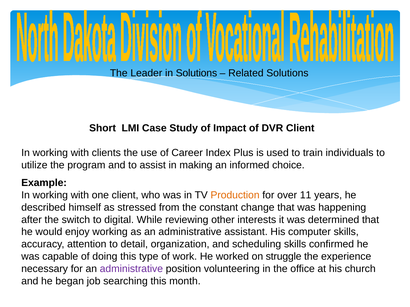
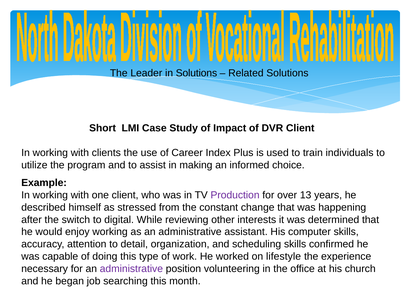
Production colour: orange -> purple (235, 195)
11: 11 -> 13 (306, 195)
struggle: struggle -> lifestyle (284, 257)
